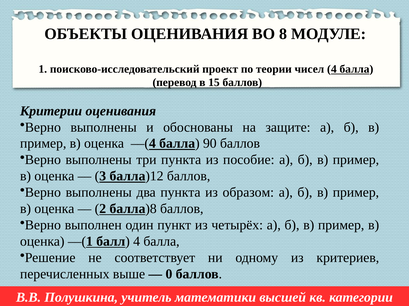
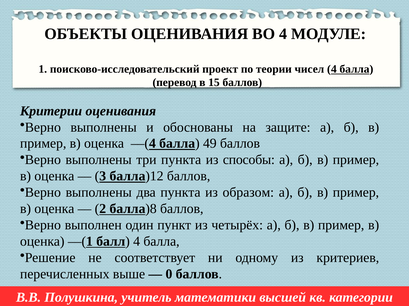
ВО 8: 8 -> 4 (283, 34)
90: 90 -> 49 (210, 144)
пособие: пособие -> способы (249, 160)
